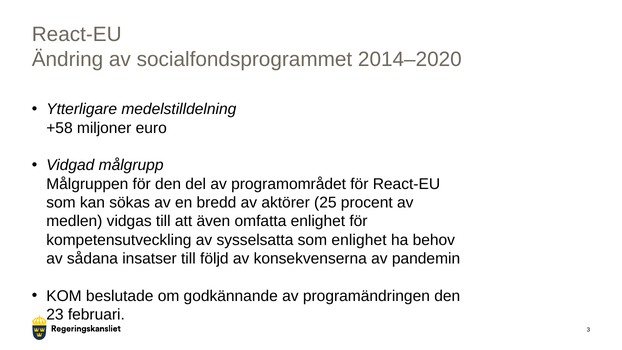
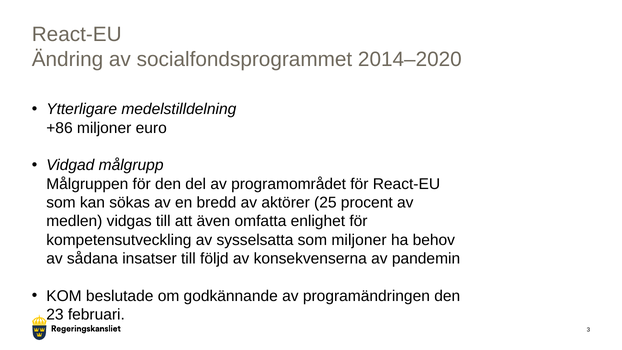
+58: +58 -> +86 (59, 128)
som enlighet: enlighet -> miljoner (359, 240)
